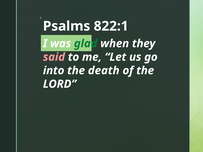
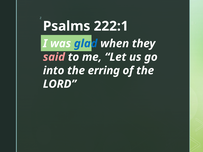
822:1: 822:1 -> 222:1 (111, 26)
glad colour: green -> blue (86, 44)
death: death -> erring (104, 71)
